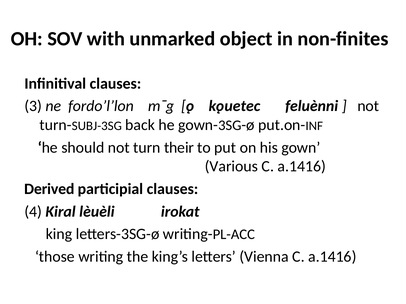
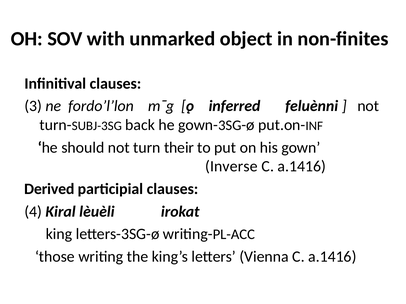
kǫuetec: kǫuetec -> inferred (234, 106)
Various: Various -> Inverse (231, 167)
